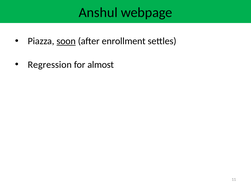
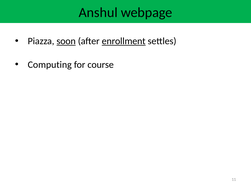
enrollment underline: none -> present (124, 41)
Regression: Regression -> Computing (50, 65)
almost: almost -> course (101, 65)
